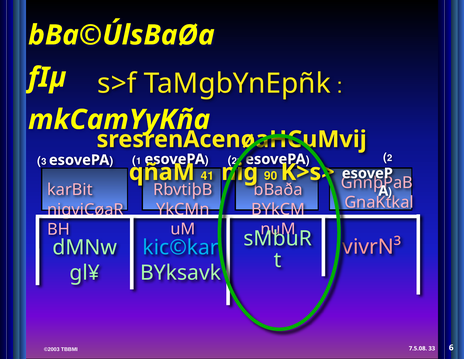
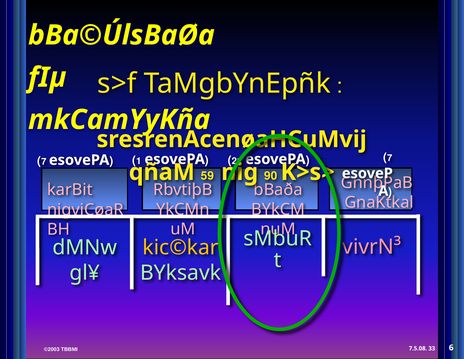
2: 2 -> 7 (390, 158)
3: 3 -> 7 (44, 162)
41: 41 -> 59 (207, 176)
kic©kar colour: light blue -> yellow (181, 247)
